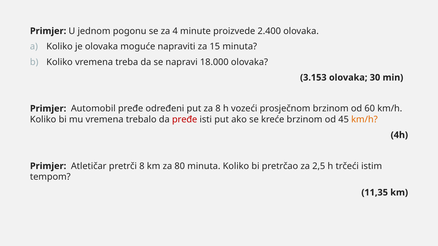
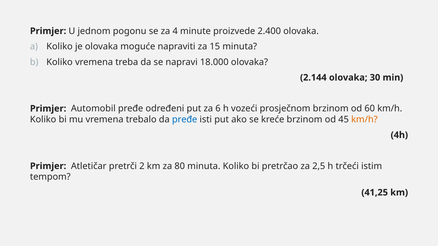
3.153: 3.153 -> 2.144 (313, 78)
za 8: 8 -> 6 (218, 109)
pređe colour: red -> blue (185, 120)
pretrči 8: 8 -> 2 (142, 166)
11,35: 11,35 -> 41,25 (375, 193)
